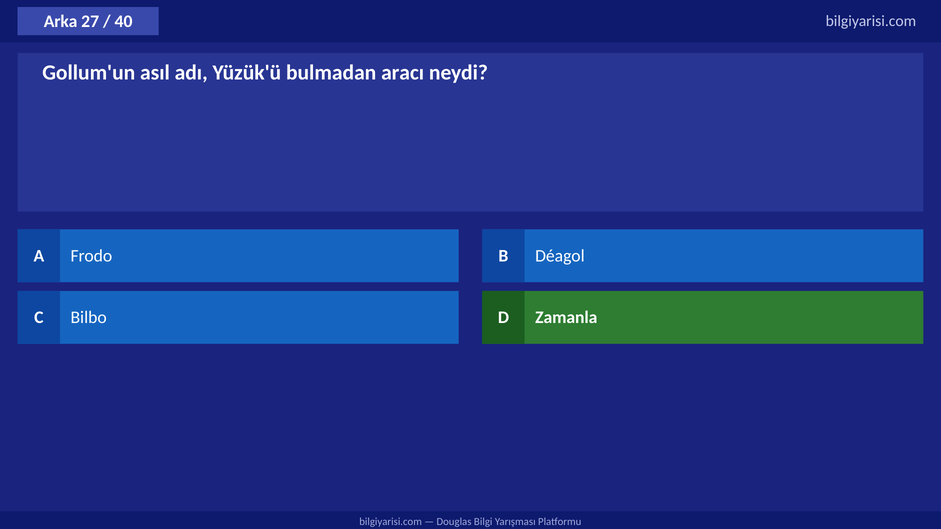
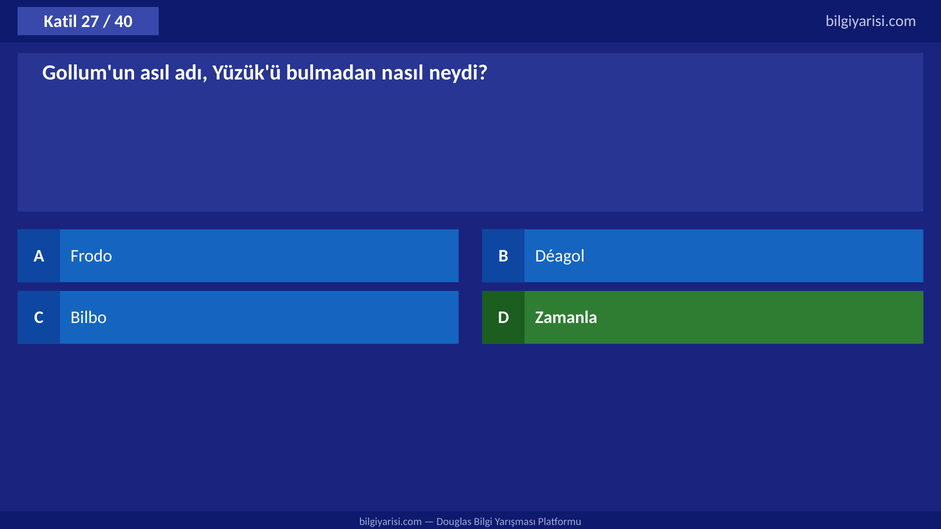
Arka: Arka -> Katil (60, 22)
aracı: aracı -> nasıl (403, 72)
